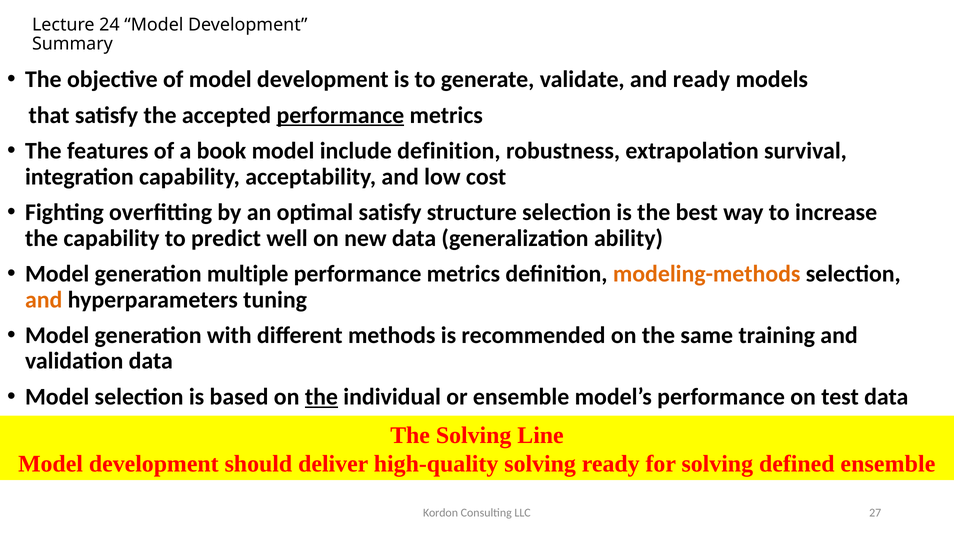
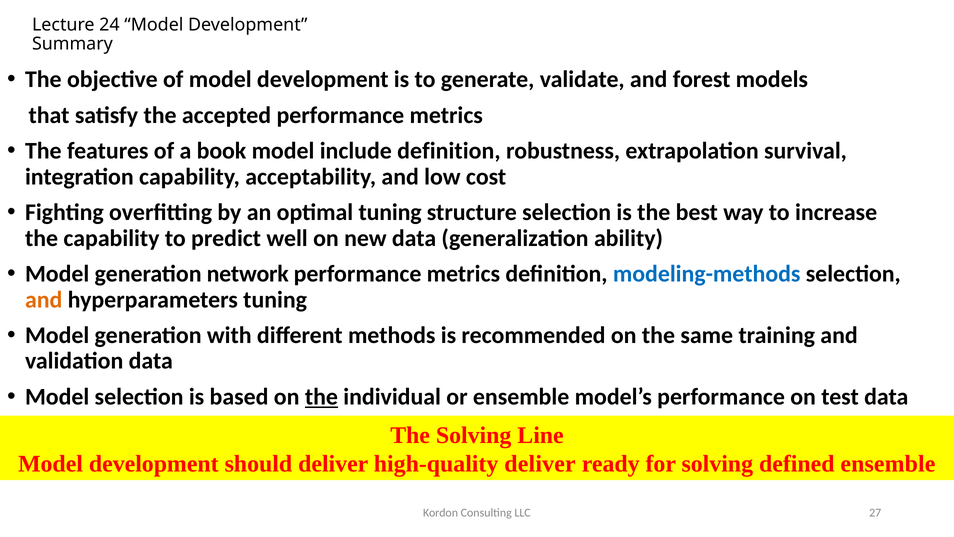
and ready: ready -> forest (702, 79)
performance underline: present -> none (340, 115)
optimal satisfy: satisfy -> tuning (390, 212)
multiple: multiple -> network (248, 274)
modeling-methods colour: orange -> blue (707, 274)
high-quality solving: solving -> deliver (540, 464)
